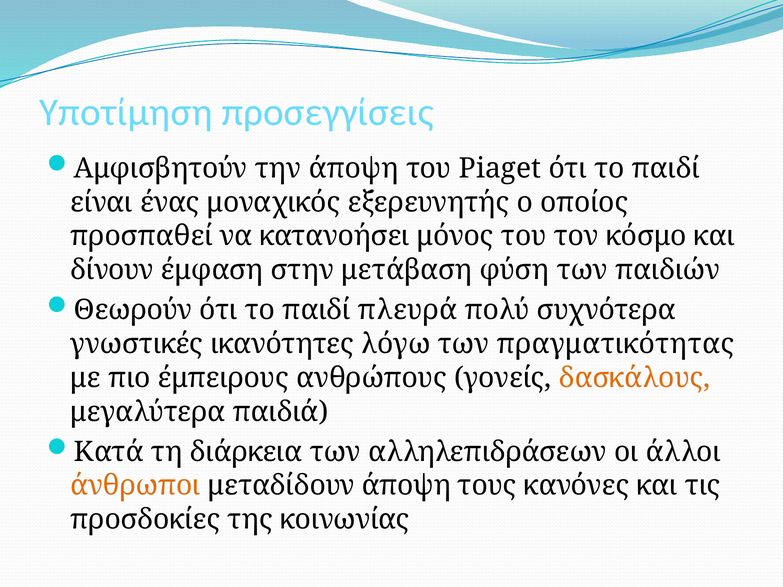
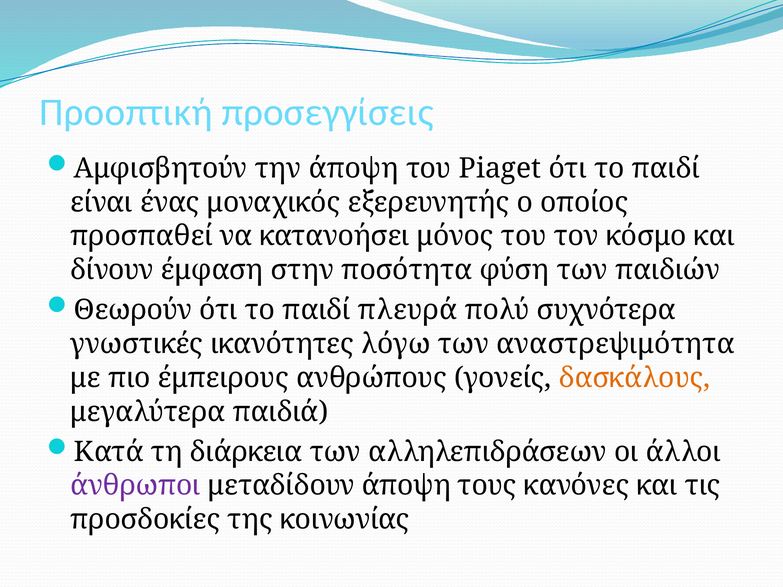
Υποτίμηση: Υποτίμηση -> Προοπτική (126, 113)
μετάβαση: μετάβαση -> ποσότητα (407, 270)
πραγματικότητας: πραγματικότητας -> αναστρεψιμότητα (616, 344)
άνθρωποι colour: orange -> purple (135, 486)
